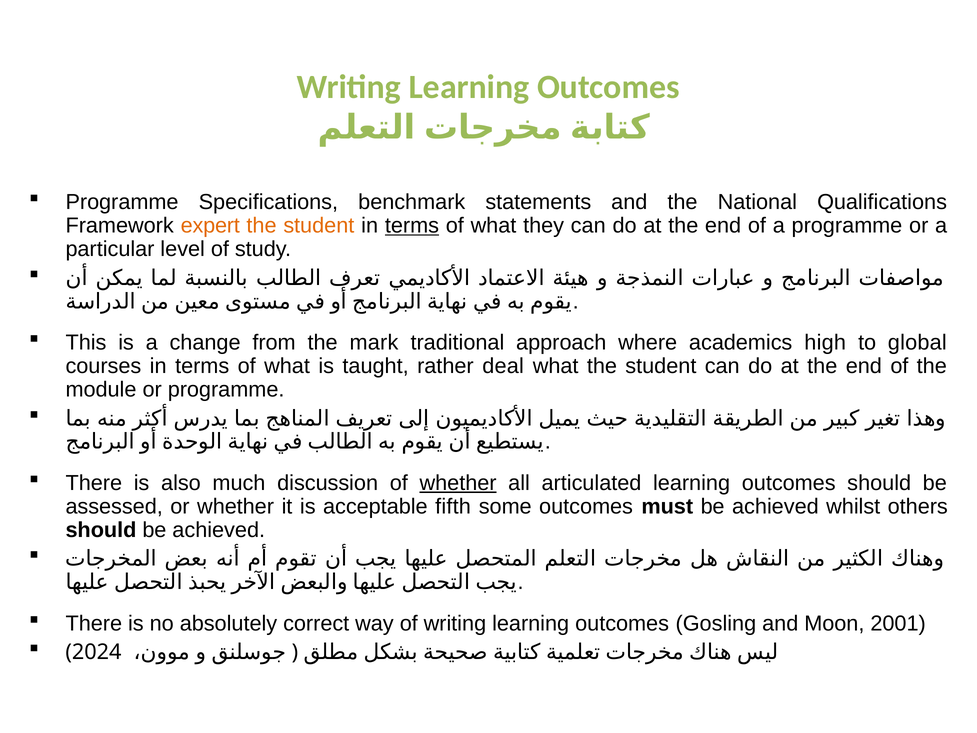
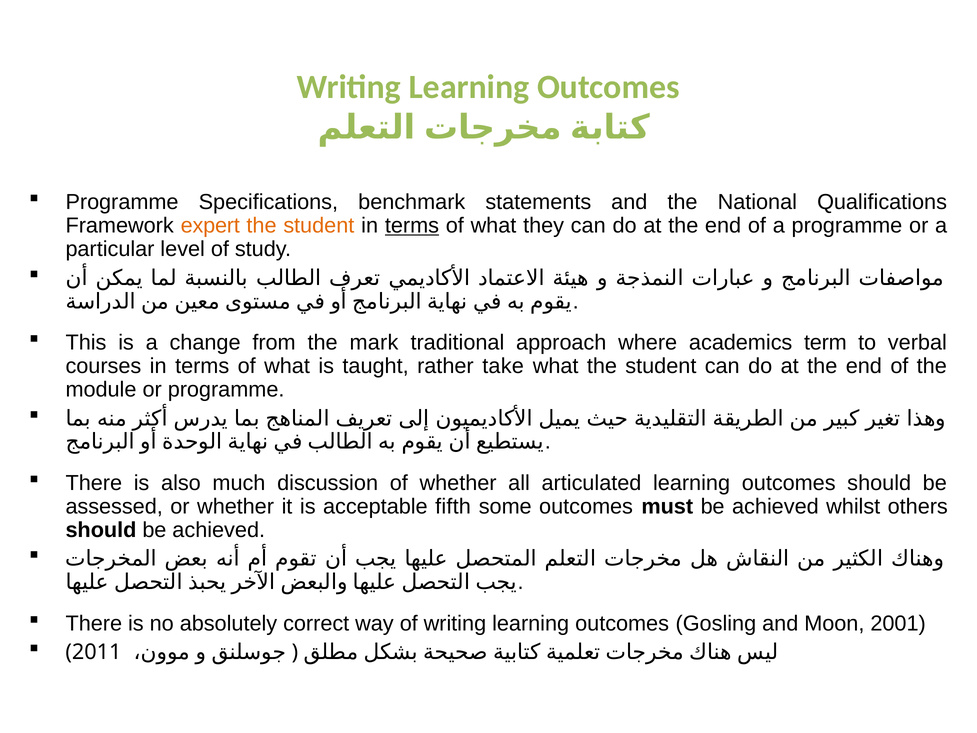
high: high -> term (825, 343)
global: global -> verbal (917, 343)
deal: deal -> take (503, 366)
whether underline: present -> none (458, 483)
2024: 2024 -> 2011 (97, 652)
